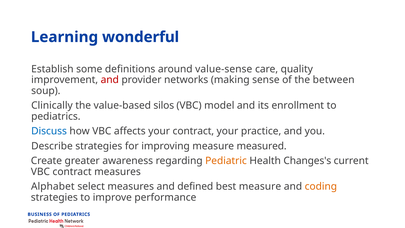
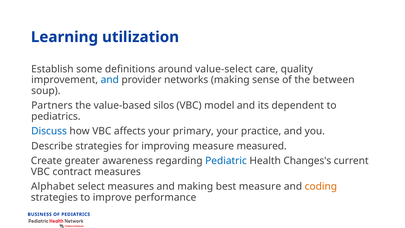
wonderful: wonderful -> utilization (141, 37)
value-sense: value-sense -> value-select (224, 69)
and colour: red -> blue (110, 80)
Clinically: Clinically -> Partners (52, 106)
enrollment: enrollment -> dependent (298, 106)
your contract: contract -> primary (193, 131)
Pediatric colour: orange -> blue (226, 161)
and defined: defined -> making (195, 186)
